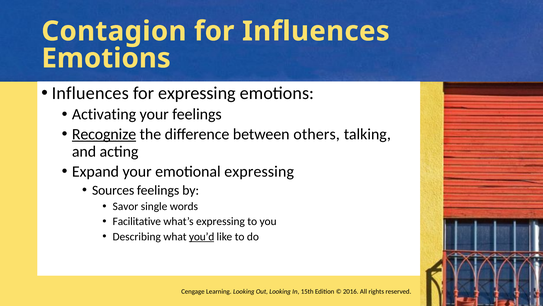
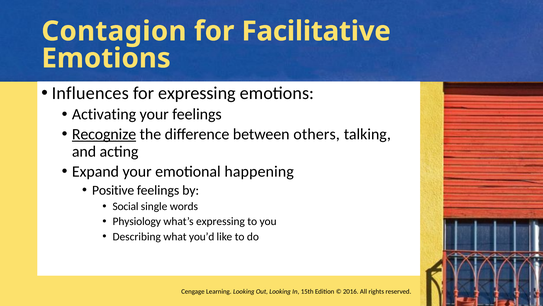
for Influences: Influences -> Facilitative (316, 31)
emotional expressing: expressing -> happening (259, 171)
Sources: Sources -> Positive (113, 190)
Savor: Savor -> Social (125, 206)
Facilitative: Facilitative -> Physiology (137, 221)
you’d underline: present -> none (202, 236)
